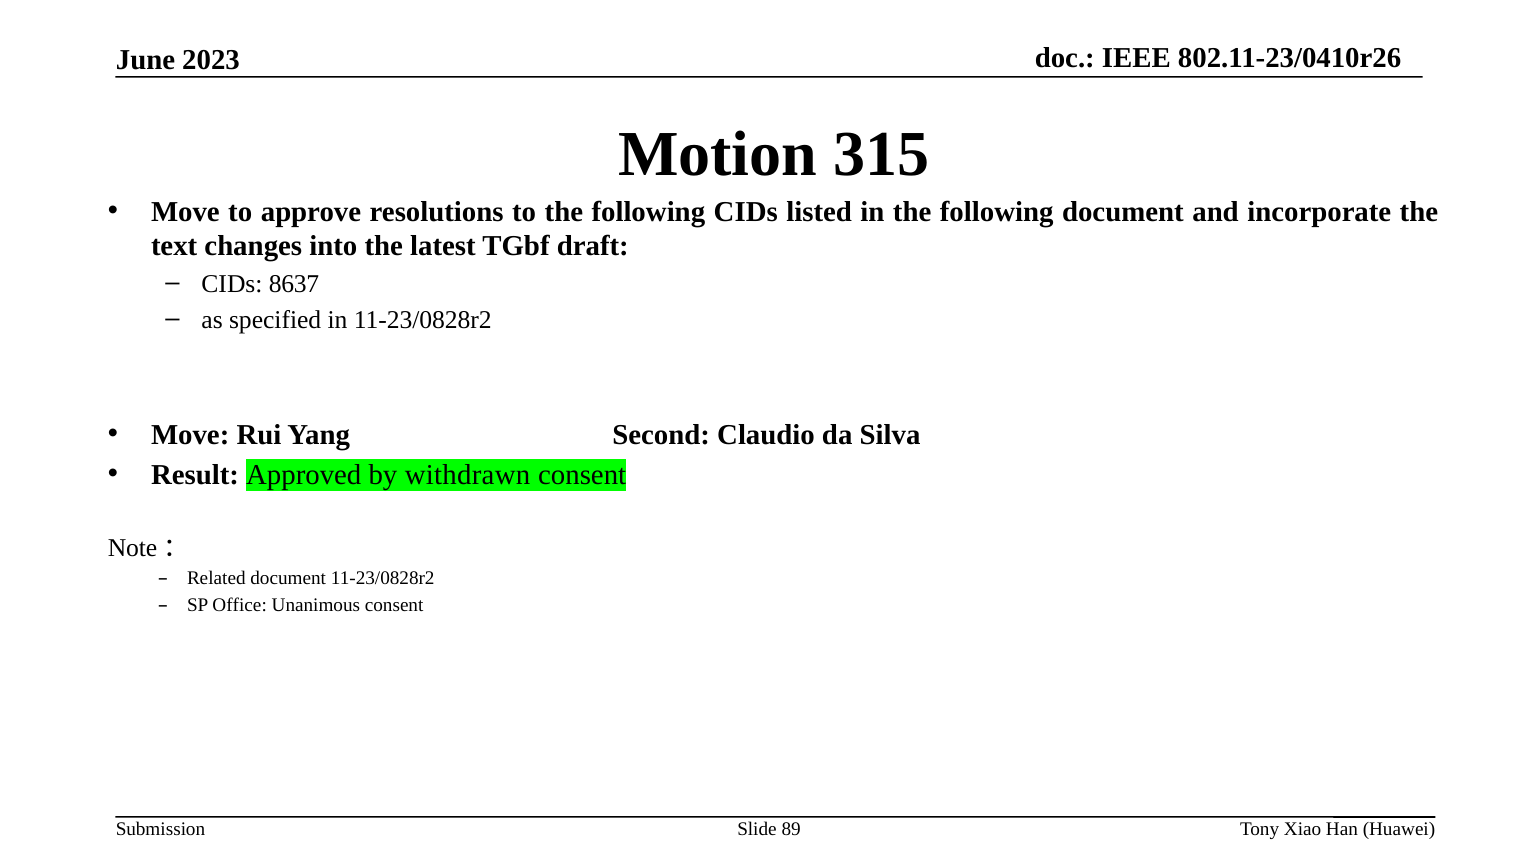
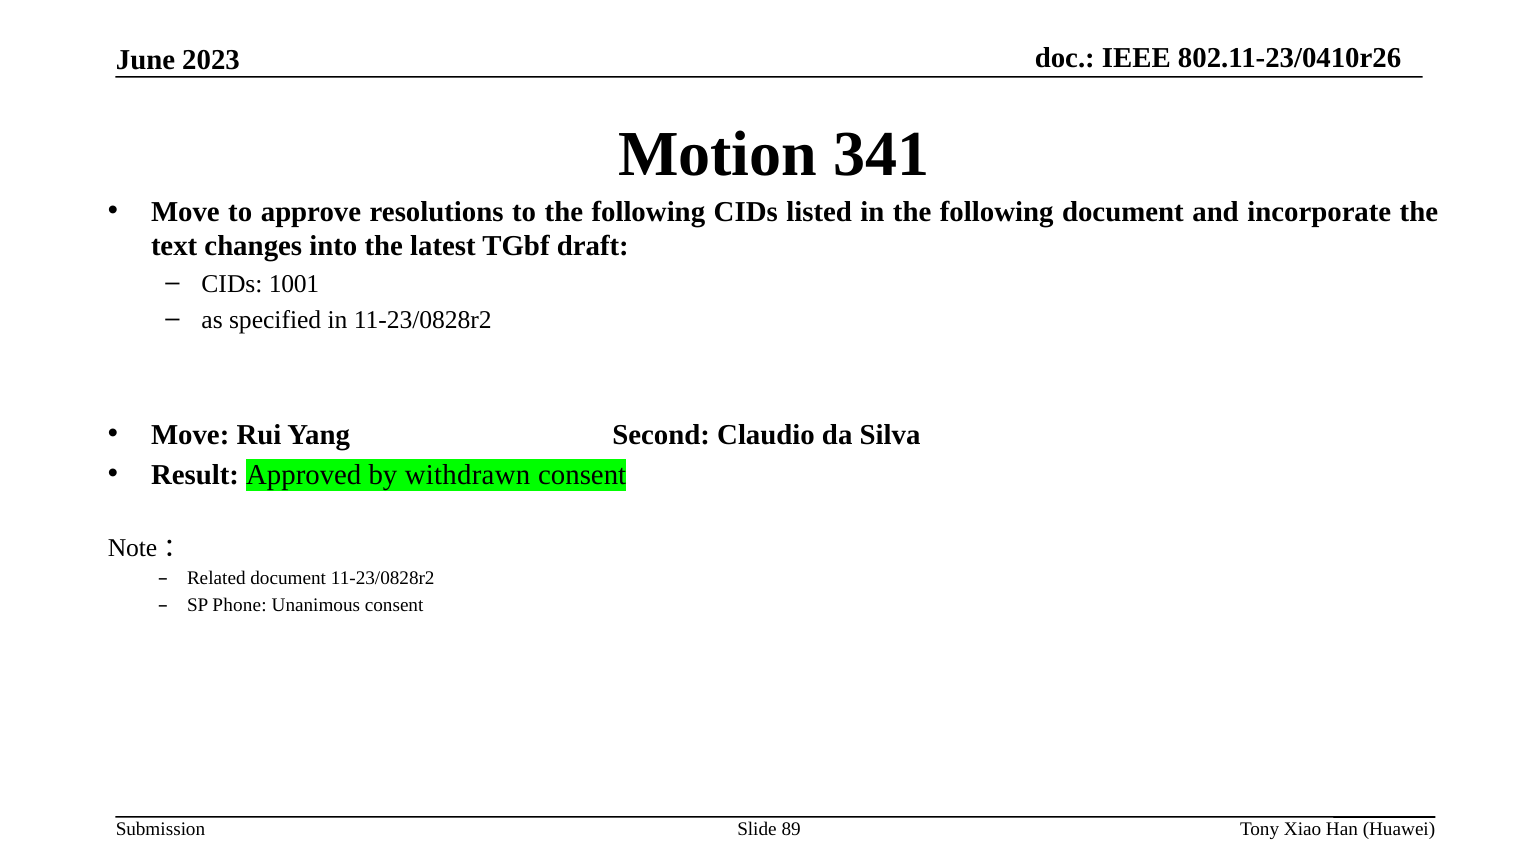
315: 315 -> 341 (881, 154)
8637: 8637 -> 1001 (294, 284)
Office: Office -> Phone (240, 606)
